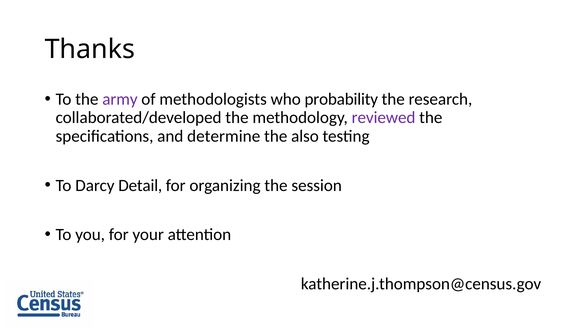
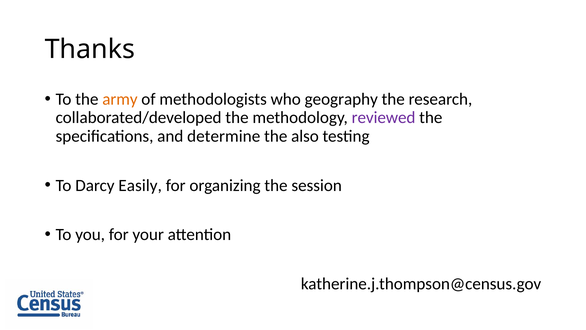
army colour: purple -> orange (120, 99)
probability: probability -> geography (341, 99)
Detail: Detail -> Easily (140, 185)
